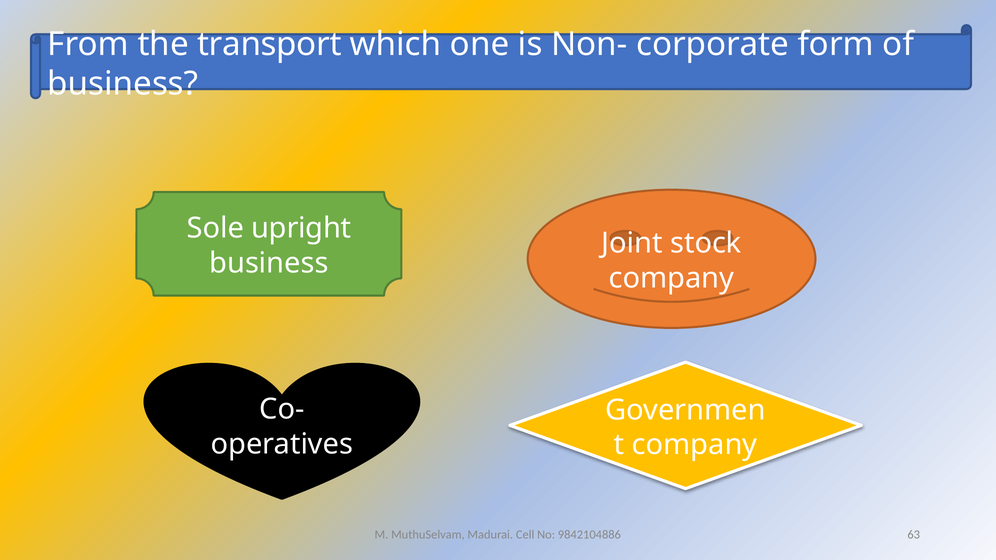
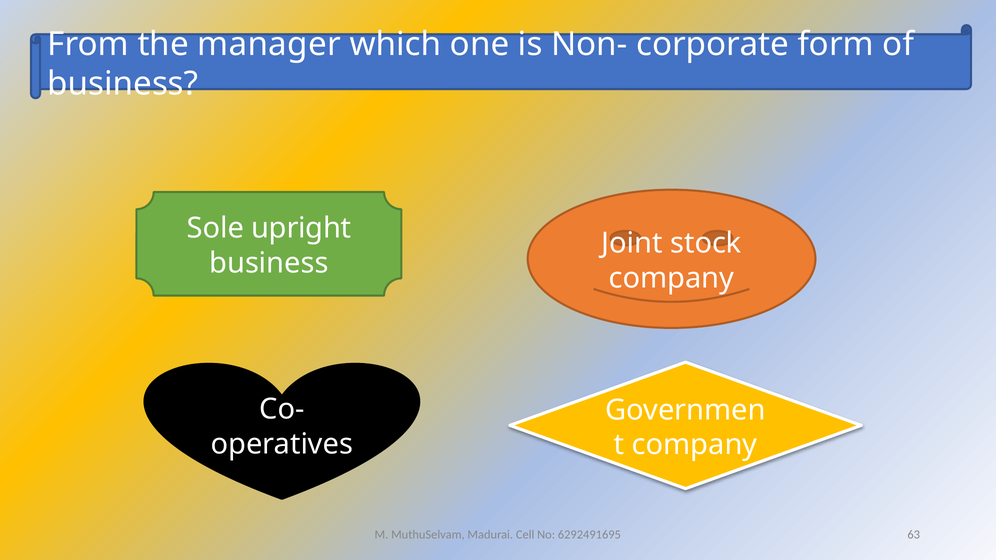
transport: transport -> manager (269, 44)
9842104886: 9842104886 -> 6292491695 (589, 535)
